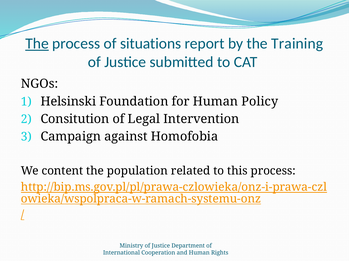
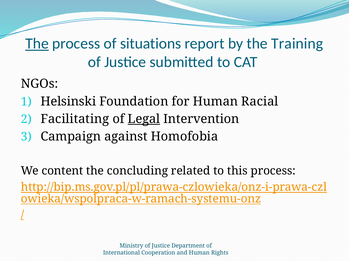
Policy: Policy -> Racial (260, 102)
Consitution: Consitution -> Facilitating (75, 119)
Legal underline: none -> present (144, 119)
population: population -> concluding (137, 171)
